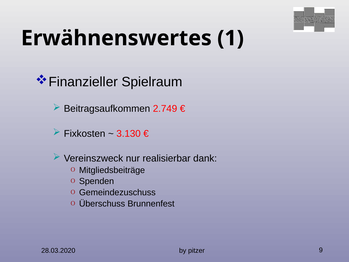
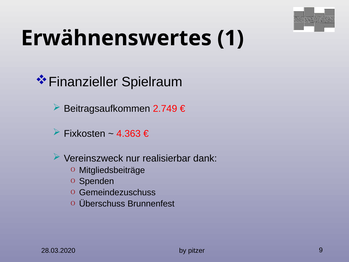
3.130: 3.130 -> 4.363 (129, 133)
